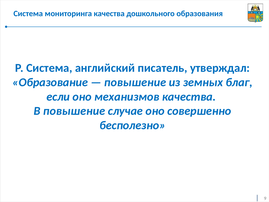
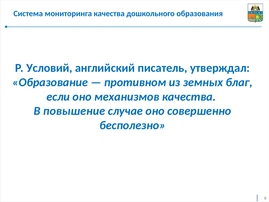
Р Система: Система -> Условий (49, 68)
повышение: повышение -> противном (135, 82)
